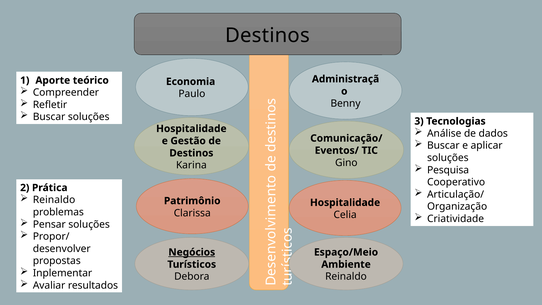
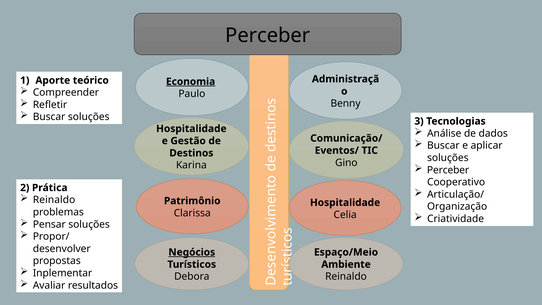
Destinos: Destinos -> Perceber (268, 35)
Economia underline: none -> present (191, 82)
Pesquisa: Pesquisa -> Perceber (448, 170)
